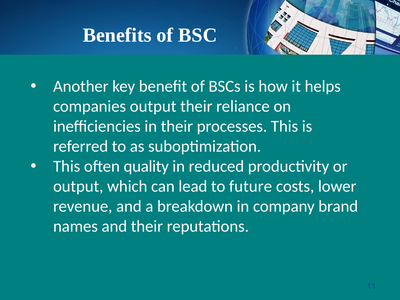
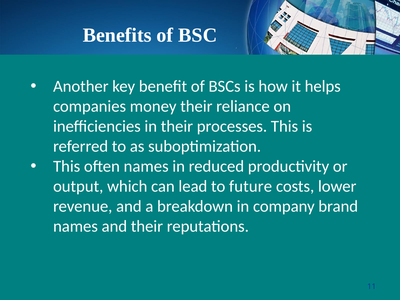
companies output: output -> money (153, 106)
often quality: quality -> names (146, 166)
